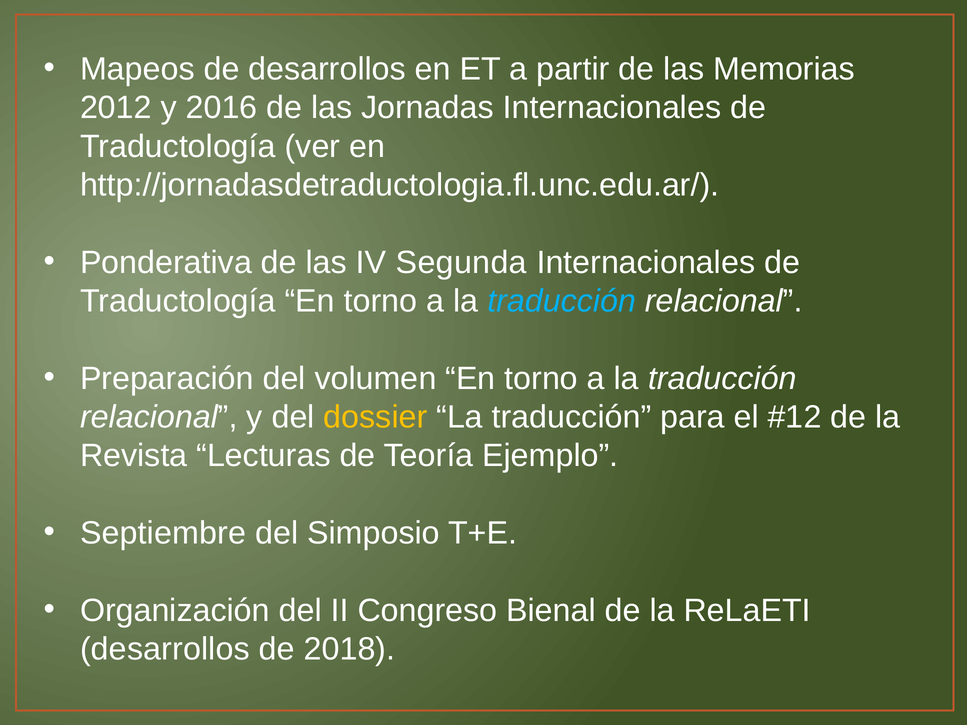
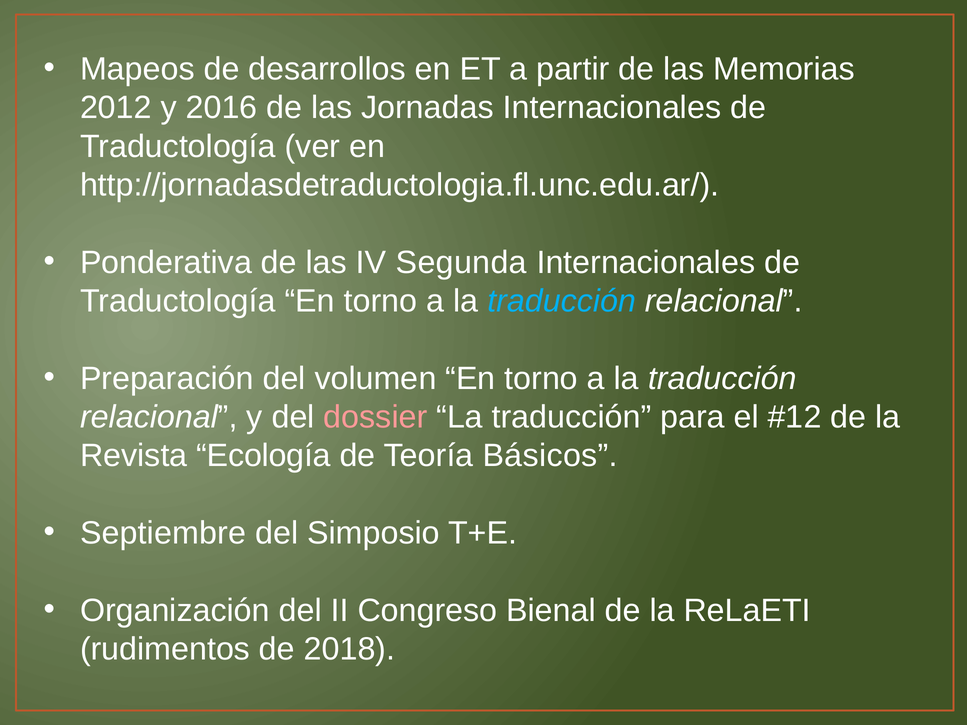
dossier colour: yellow -> pink (375, 417)
Lecturas: Lecturas -> Ecología (264, 456)
Ejemplo: Ejemplo -> Básicos (550, 456)
desarrollos: desarrollos -> rudimentos (165, 649)
